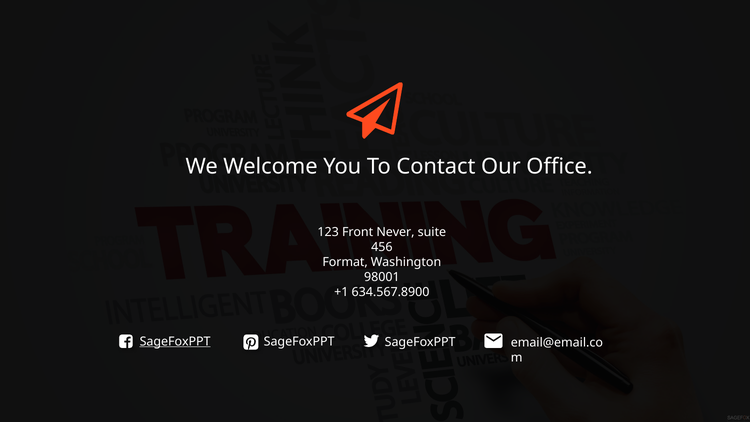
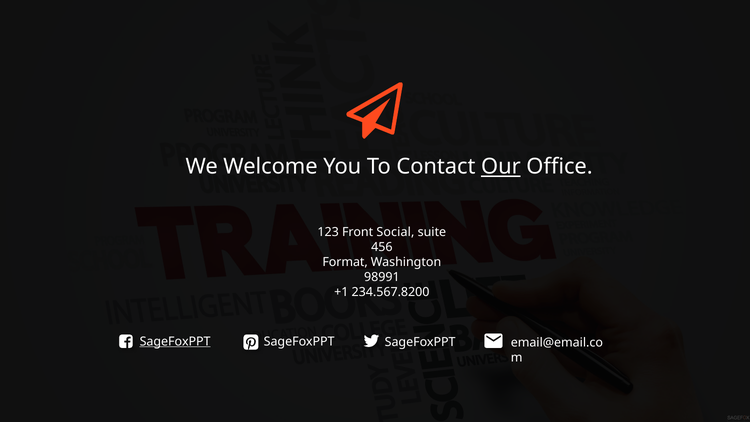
Our underline: none -> present (501, 167)
Never: Never -> Social (395, 232)
98001: 98001 -> 98991 (382, 277)
634.567.8900: 634.567.8900 -> 234.567.8200 (391, 292)
